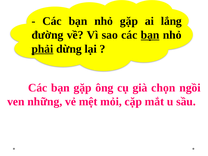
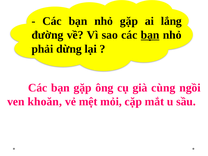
phải underline: present -> none (42, 49)
chọn: chọn -> cùng (163, 88)
những: những -> khoăn (45, 102)
